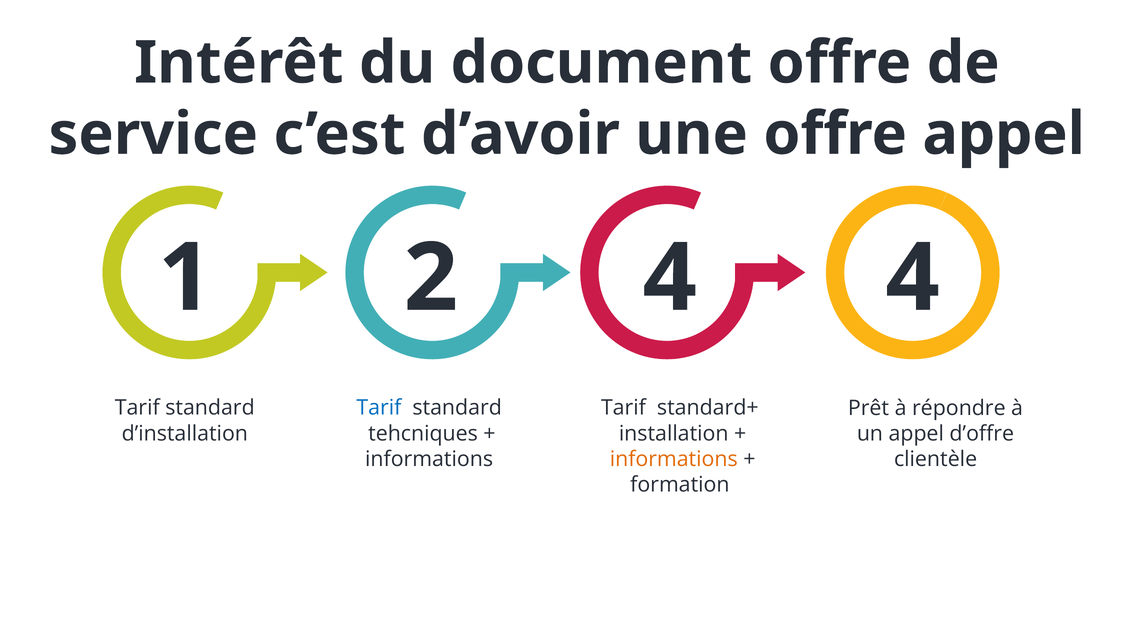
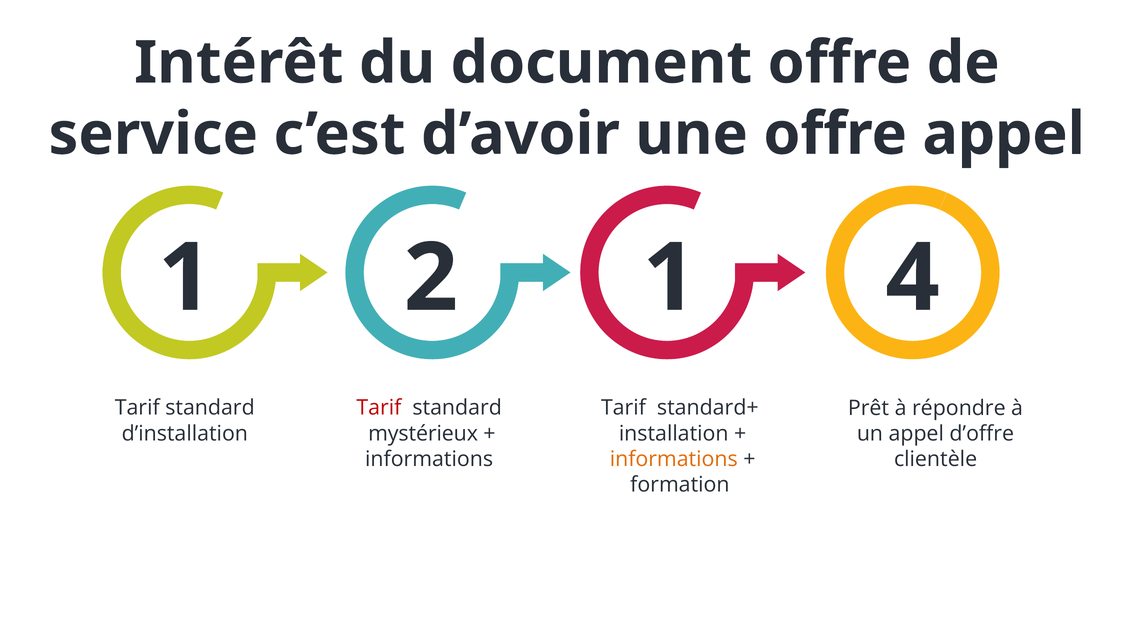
2 4: 4 -> 1 (670, 279)
Tarif colour: blue -> red (379, 408)
tehcniques: tehcniques -> mystérieux (423, 434)
